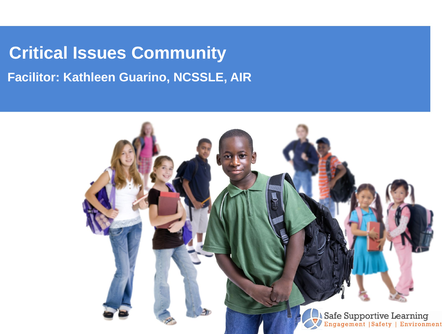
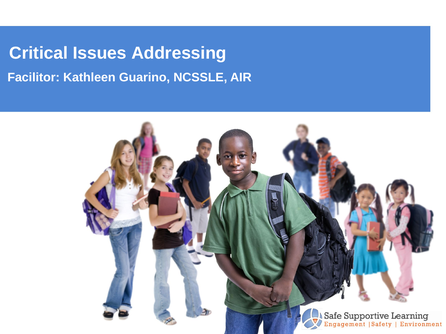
Community: Community -> Addressing (179, 53)
